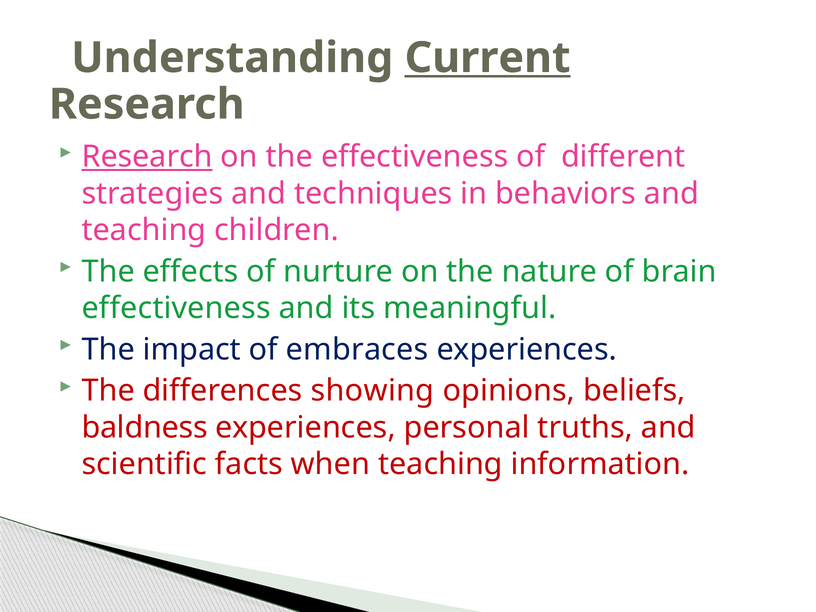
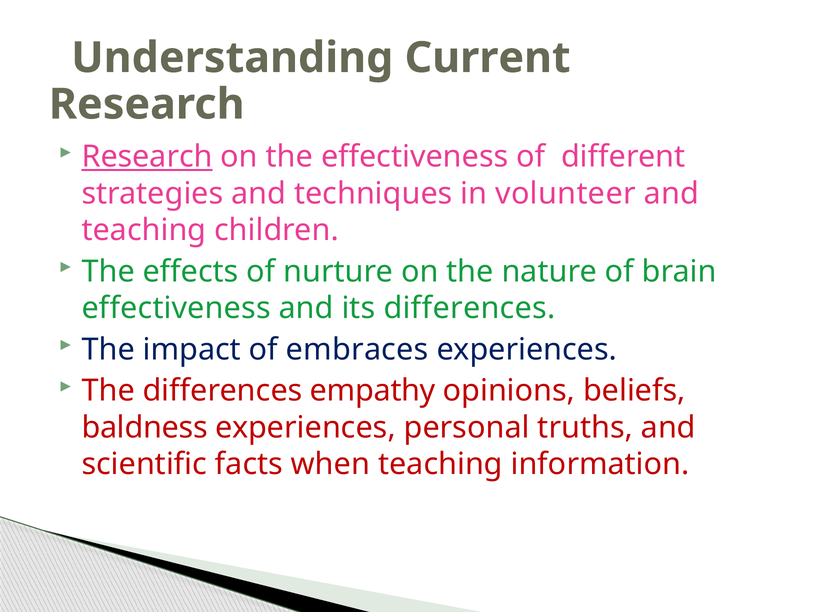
Current underline: present -> none (488, 58)
behaviors: behaviors -> volunteer (565, 194)
its meaningful: meaningful -> differences (470, 308)
showing: showing -> empathy (373, 391)
